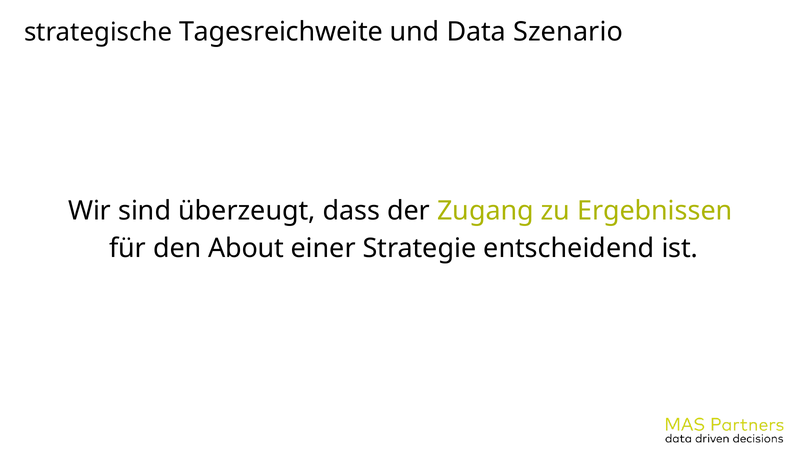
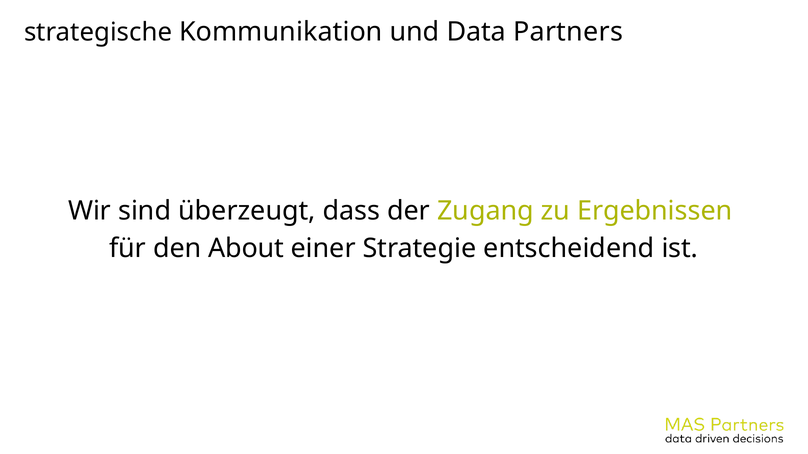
Tagesreichweite: Tagesreichweite -> Kommunikation (281, 32)
Szenario: Szenario -> Partners (568, 32)
